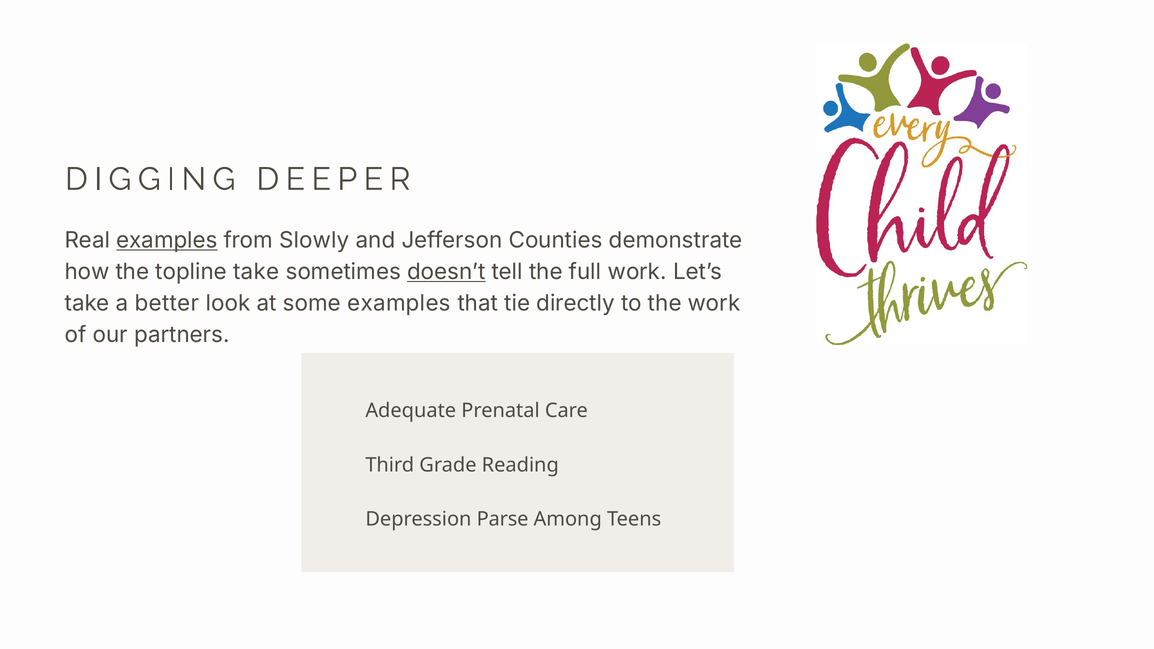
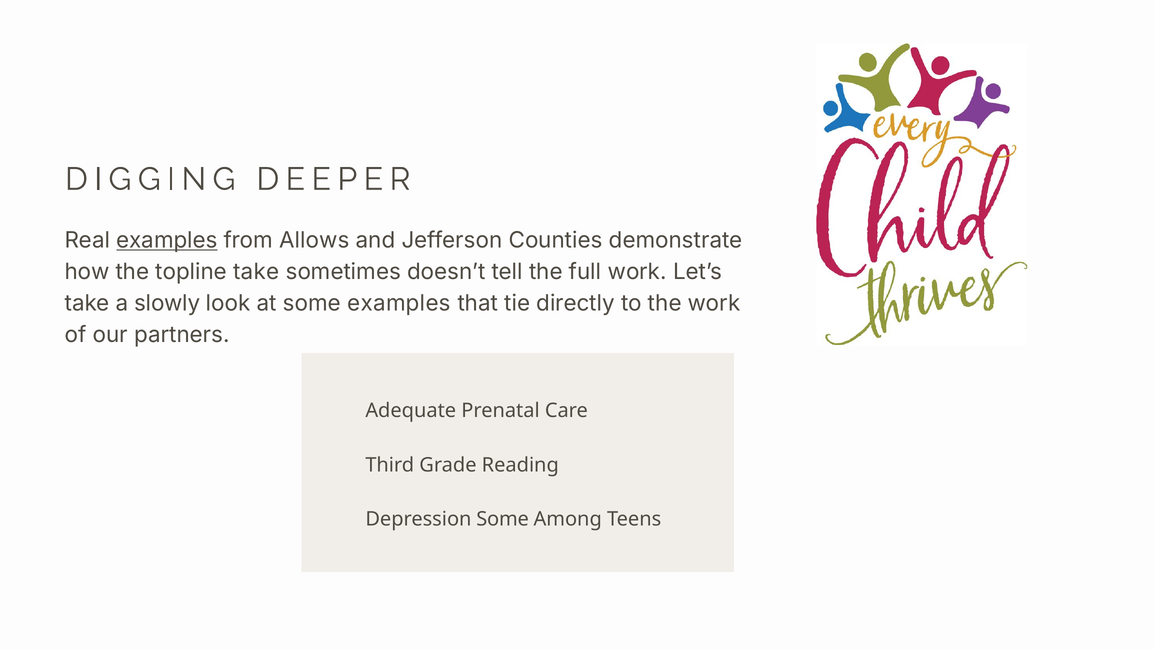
Slowly: Slowly -> Allows (314, 240)
doesn’t underline: present -> none (446, 272)
better: better -> slowly (167, 303)
Depression Parse: Parse -> Some (503, 519)
